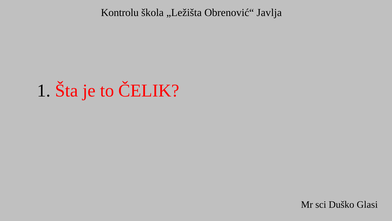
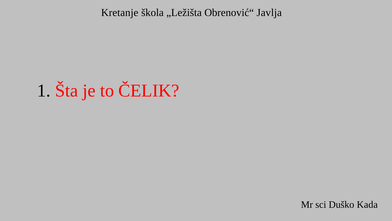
Kontrolu: Kontrolu -> Kretanje (120, 13)
Glasi: Glasi -> Kada (367, 204)
